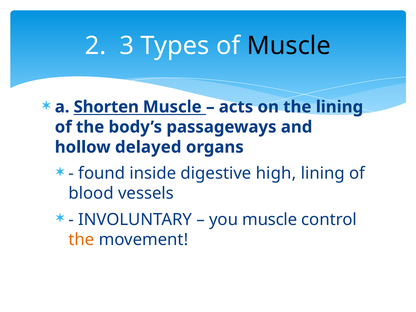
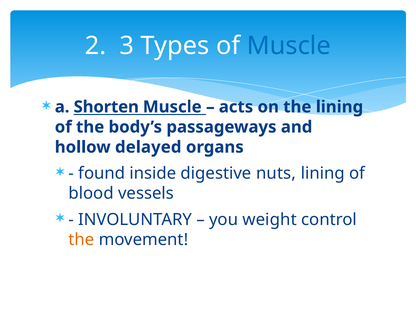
Muscle colour: black -> blue (289, 46)
high: high -> nuts (276, 173)
you muscle: muscle -> weight (270, 219)
